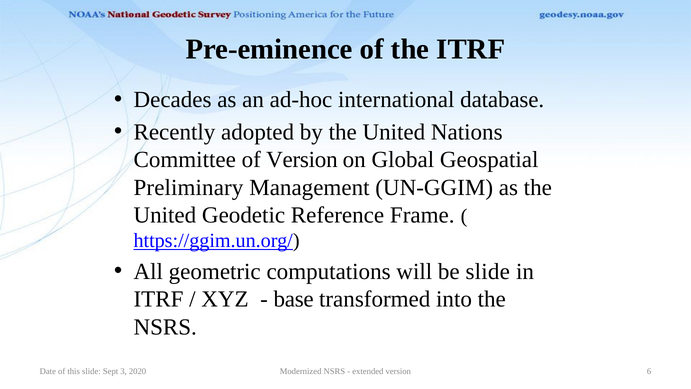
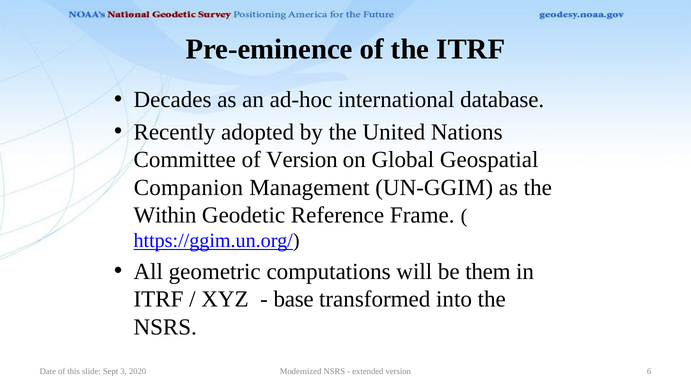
Preliminary: Preliminary -> Companion (188, 187)
United: United -> Within (165, 215)
be slide: slide -> them (488, 271)
